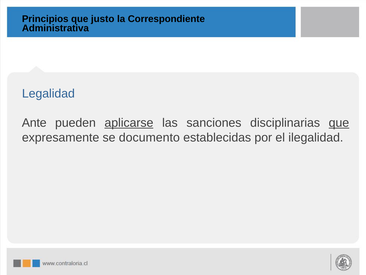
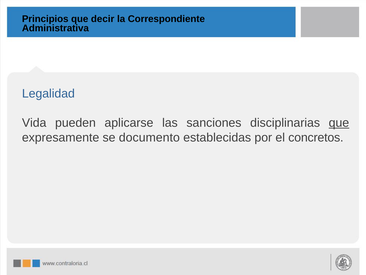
justo: justo -> decir (103, 19)
Ante: Ante -> Vida (34, 123)
aplicarse underline: present -> none (129, 123)
ilegalidad: ilegalidad -> concretos (316, 137)
